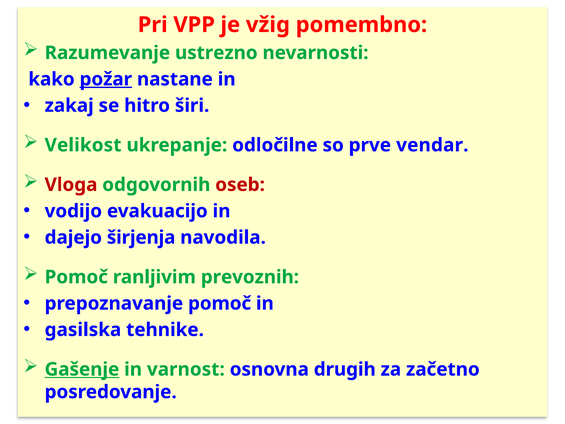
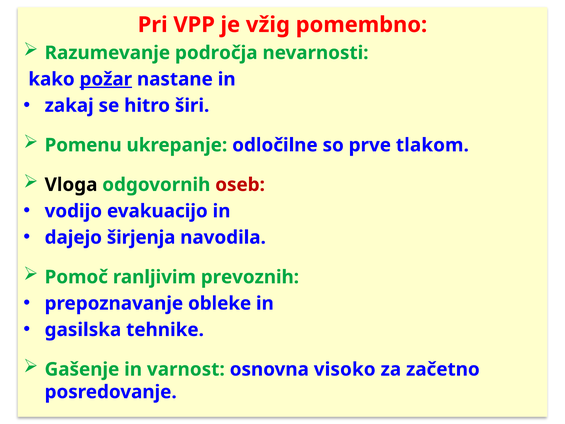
ustrezno: ustrezno -> področja (216, 53)
Velikost: Velikost -> Pomenu (83, 145)
vendar: vendar -> tlakom (432, 145)
Vloga colour: red -> black (71, 185)
prepoznavanje pomoč: pomoč -> obleke (220, 303)
Gašenje underline: present -> none (82, 369)
drugih: drugih -> visoko (345, 369)
